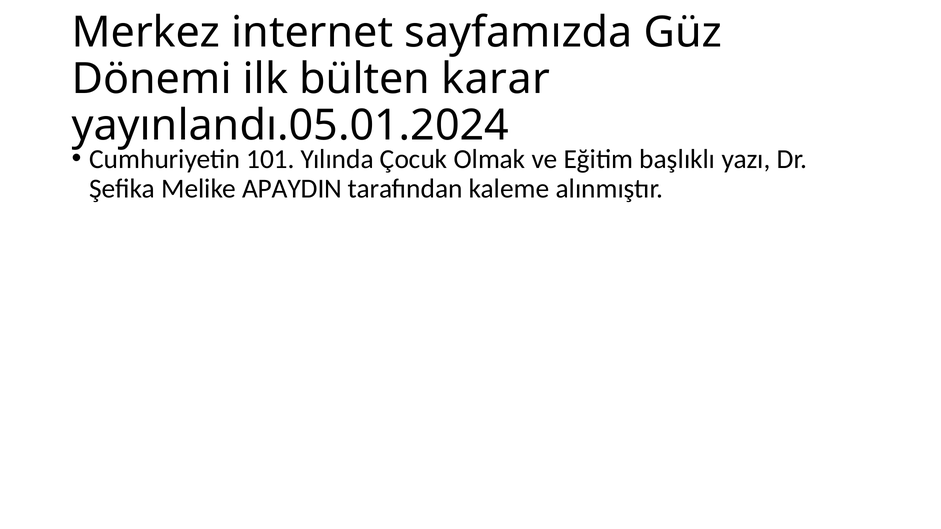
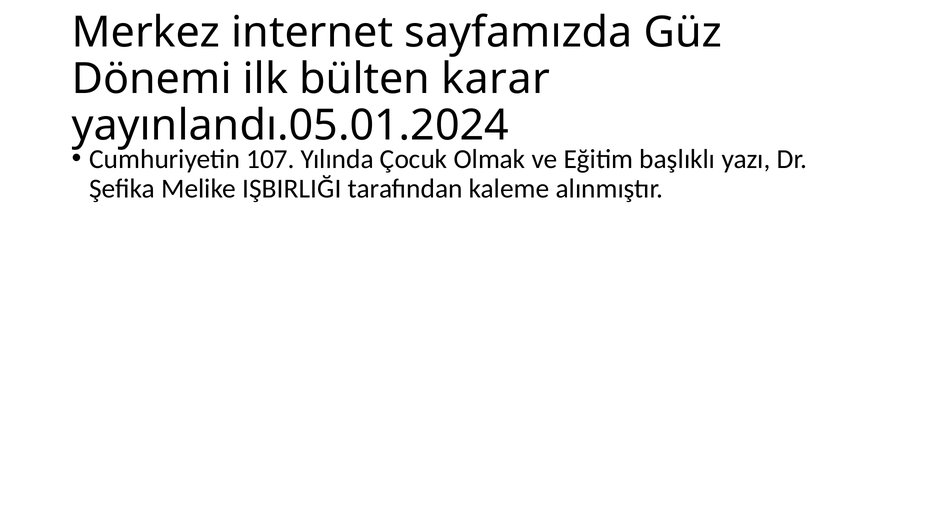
101: 101 -> 107 (270, 159)
APAYDIN: APAYDIN -> IŞBIRLIĞI (292, 189)
